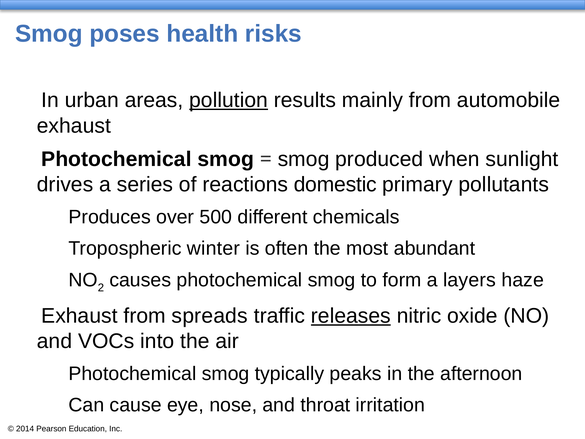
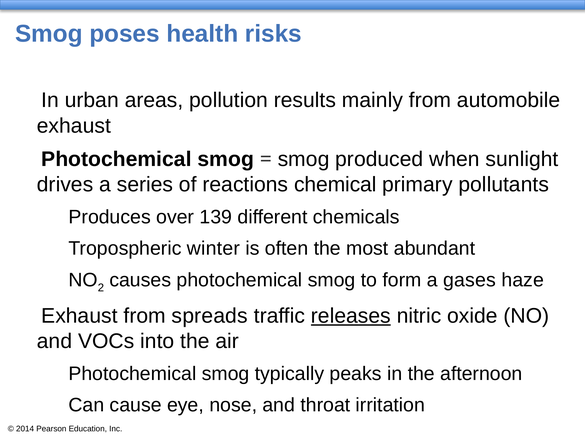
pollution underline: present -> none (229, 100)
domestic: domestic -> chemical (335, 184)
500: 500 -> 139 (216, 217)
layers: layers -> gases (470, 280)
